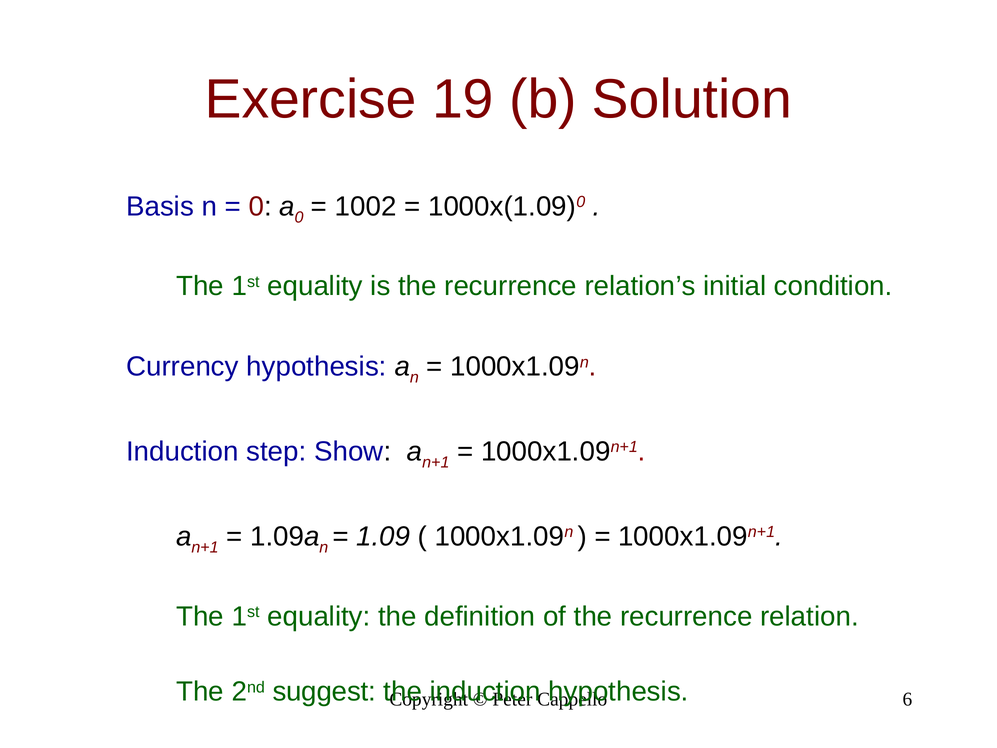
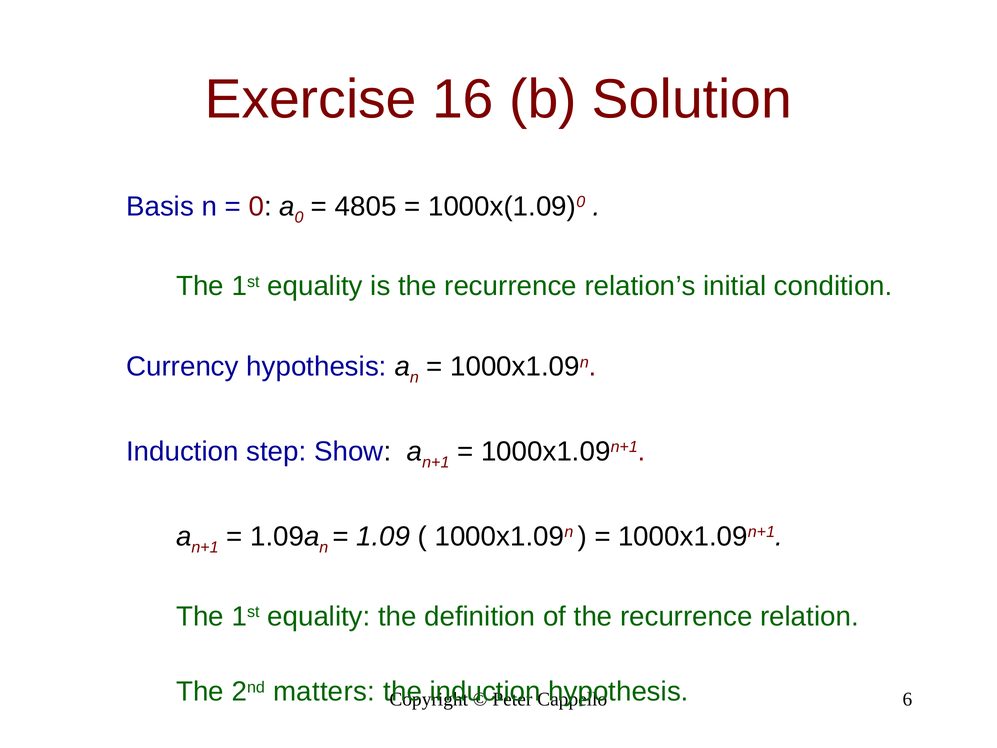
19: 19 -> 16 (463, 99)
1002: 1002 -> 4805 (366, 206)
suggest: suggest -> matters (324, 692)
